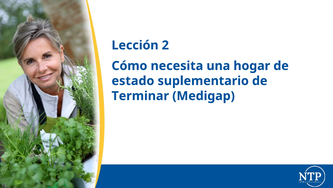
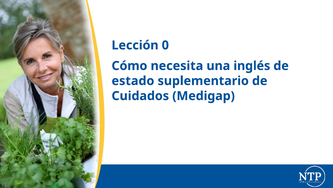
2: 2 -> 0 (165, 45)
hogar: hogar -> inglés (252, 66)
Terminar: Terminar -> Cuidados (140, 96)
